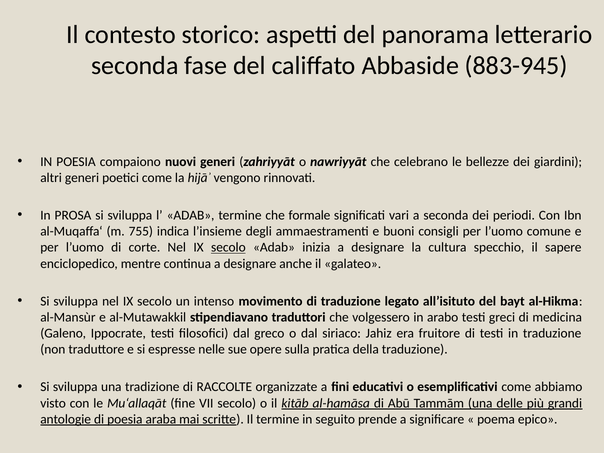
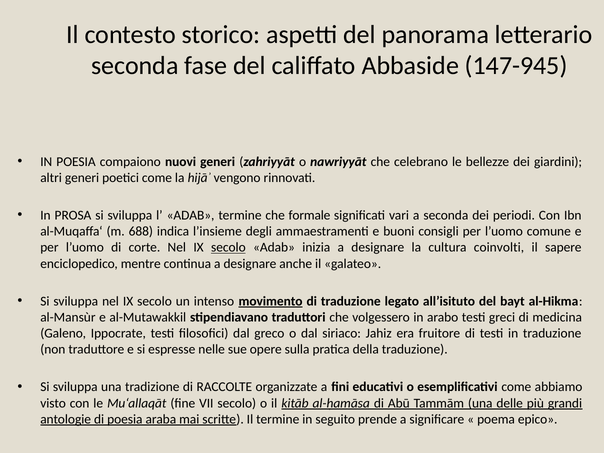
883-945: 883-945 -> 147-945 (516, 66)
755: 755 -> 688 (141, 231)
specchio: specchio -> coinvolti (499, 247)
movimento underline: none -> present (271, 301)
